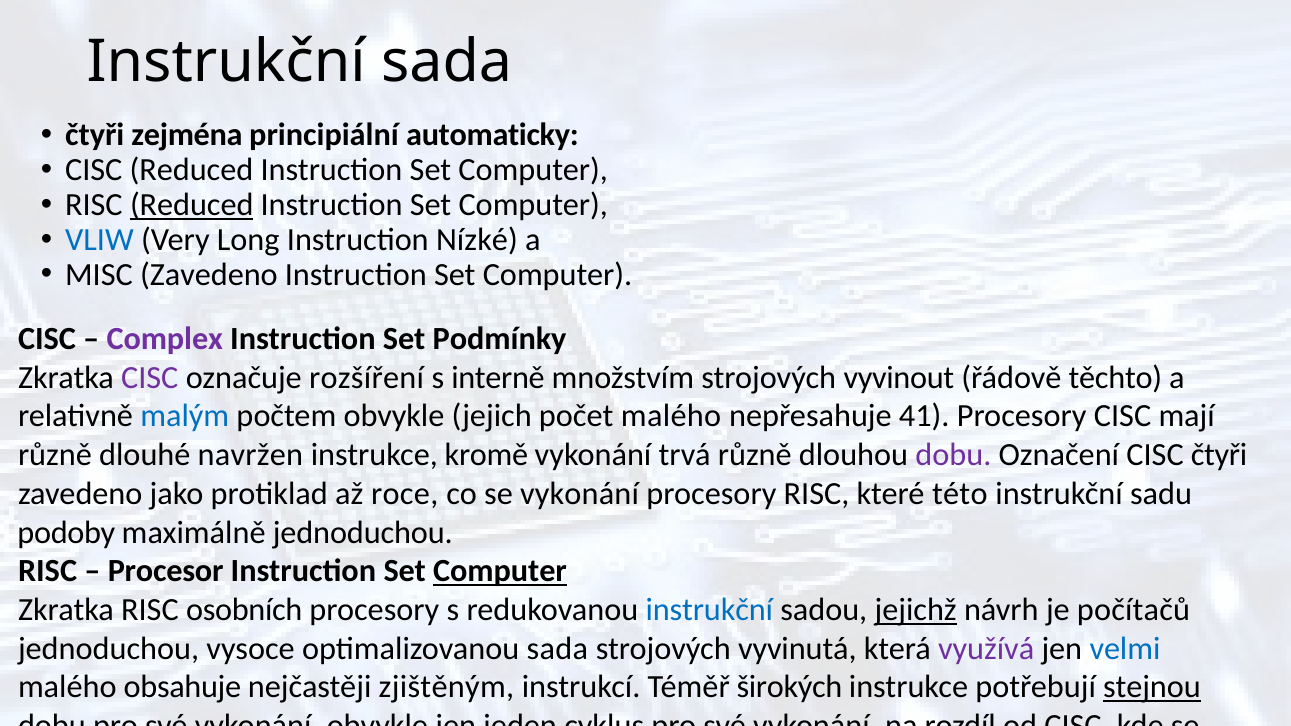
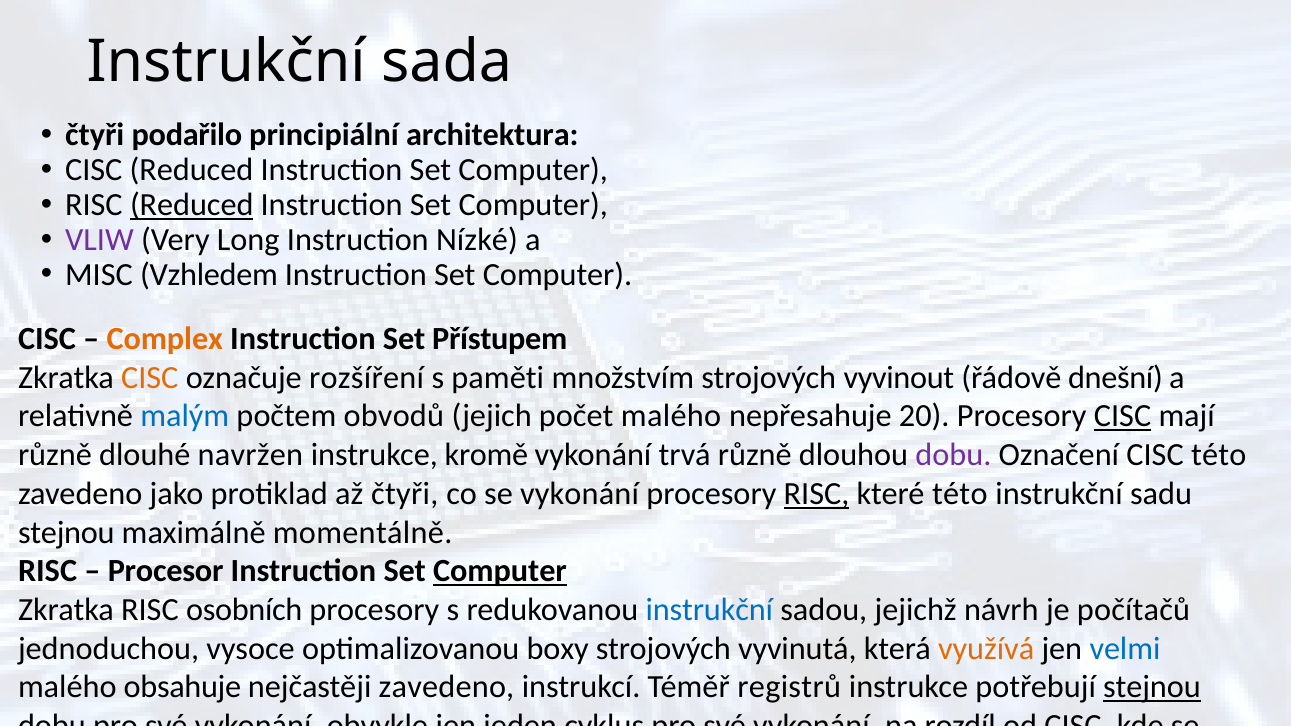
zejména: zejména -> podařilo (187, 135)
automaticky: automaticky -> architektura (492, 135)
VLIW colour: blue -> purple (99, 240)
MISC Zavedeno: Zavedeno -> Vzhledem (209, 275)
Complex colour: purple -> orange (165, 339)
Podmínky: Podmínky -> Přístupem (500, 339)
CISC colour: purple -> orange (150, 378)
interně: interně -> paměti (498, 378)
těchto: těchto -> dnešní (1115, 378)
počtem obvykle: obvykle -> obvodů (394, 416)
41: 41 -> 20 (924, 416)
CISC underline: none -> present (1123, 416)
CISC čtyři: čtyři -> této (1219, 455)
až roce: roce -> čtyři (405, 494)
RISC underline: none -> present (817, 494)
podoby: podoby -> stejnou (66, 533)
maximálně jednoduchou: jednoduchou -> momentálně (363, 533)
jejichž underline: present -> none (916, 610)
optimalizovanou sada: sada -> boxy (558, 649)
využívá colour: purple -> orange (986, 649)
nejčastěji zjištěným: zjištěným -> zavedeno (446, 688)
širokých: širokých -> registrů (789, 688)
